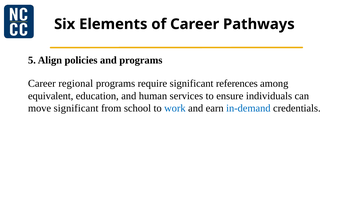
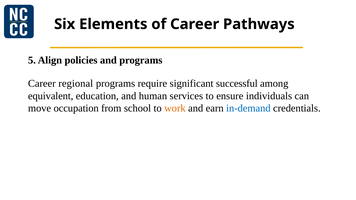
references: references -> successful (237, 83)
move significant: significant -> occupation (76, 108)
work colour: blue -> orange (175, 108)
